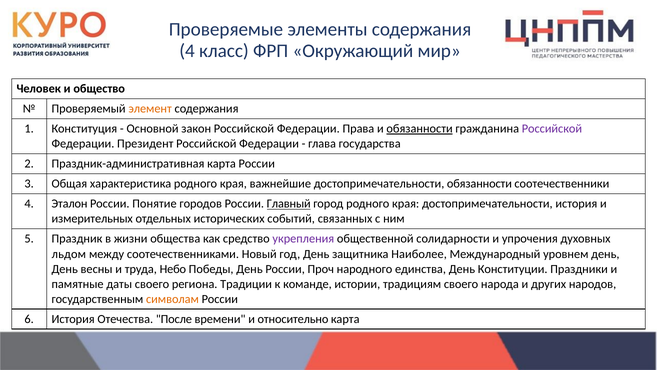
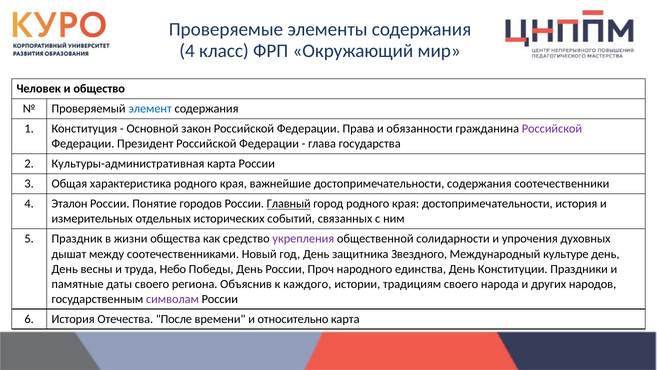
элемент colour: orange -> blue (150, 109)
обязанности underline: present -> none (420, 129)
Праздник-административная: Праздник-административная -> Культуры-административная (128, 164)
достопримечательности обязанности: обязанности -> содержания (479, 184)
льдом: льдом -> дышат (69, 254)
Наиболее: Наиболее -> Звездного (419, 254)
уровнем: уровнем -> культуре (566, 254)
Традиции: Традиции -> Объяснив (246, 284)
команде: команде -> каждого (307, 284)
символам colour: orange -> purple (173, 299)
